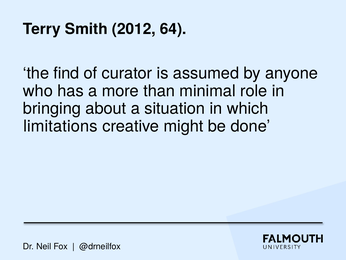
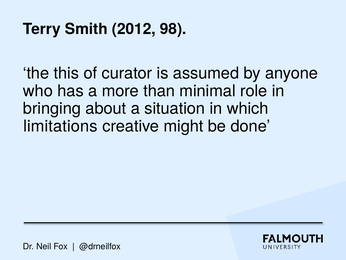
64: 64 -> 98 (173, 29)
find: find -> this (66, 73)
